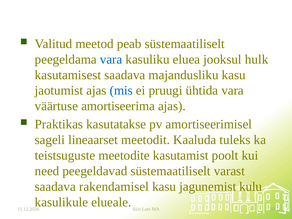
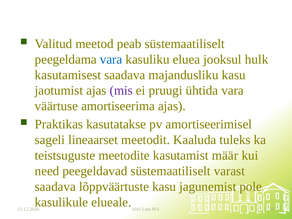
mis colour: blue -> purple (121, 91)
poolt: poolt -> määr (225, 155)
rakendamisel: rakendamisel -> lõppväärtuste (114, 187)
kulu: kulu -> pole (251, 187)
